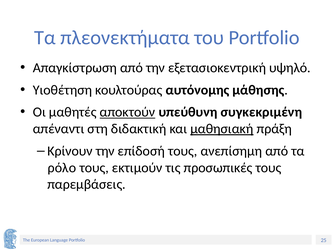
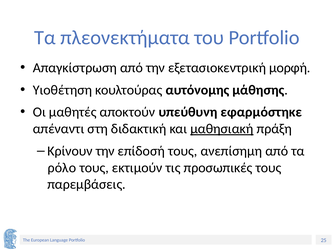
υψηλό: υψηλό -> μορφή (290, 68)
αποκτούν underline: present -> none (127, 112)
συγκεκριμένη: συγκεκριμένη -> εφαρμόστηκε (261, 112)
